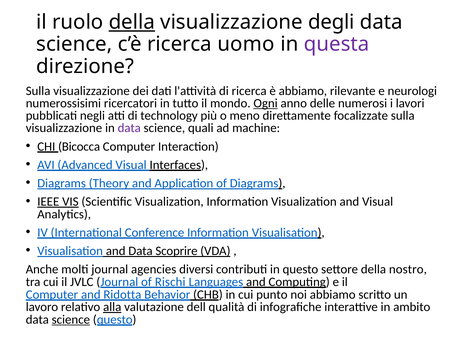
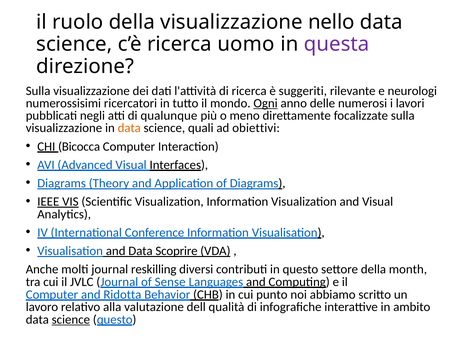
della underline: present -> none (132, 22)
degli: degli -> nello (331, 22)
è abbiamo: abbiamo -> suggeriti (303, 91)
technology: technology -> qualunque (169, 116)
data colour: purple -> orange (129, 128)
machine: machine -> obiettivi (256, 128)
agencies: agencies -> reskilling (154, 270)
nostro: nostro -> month (408, 270)
Rischi: Rischi -> Sense (170, 282)
alla underline: present -> none (112, 308)
